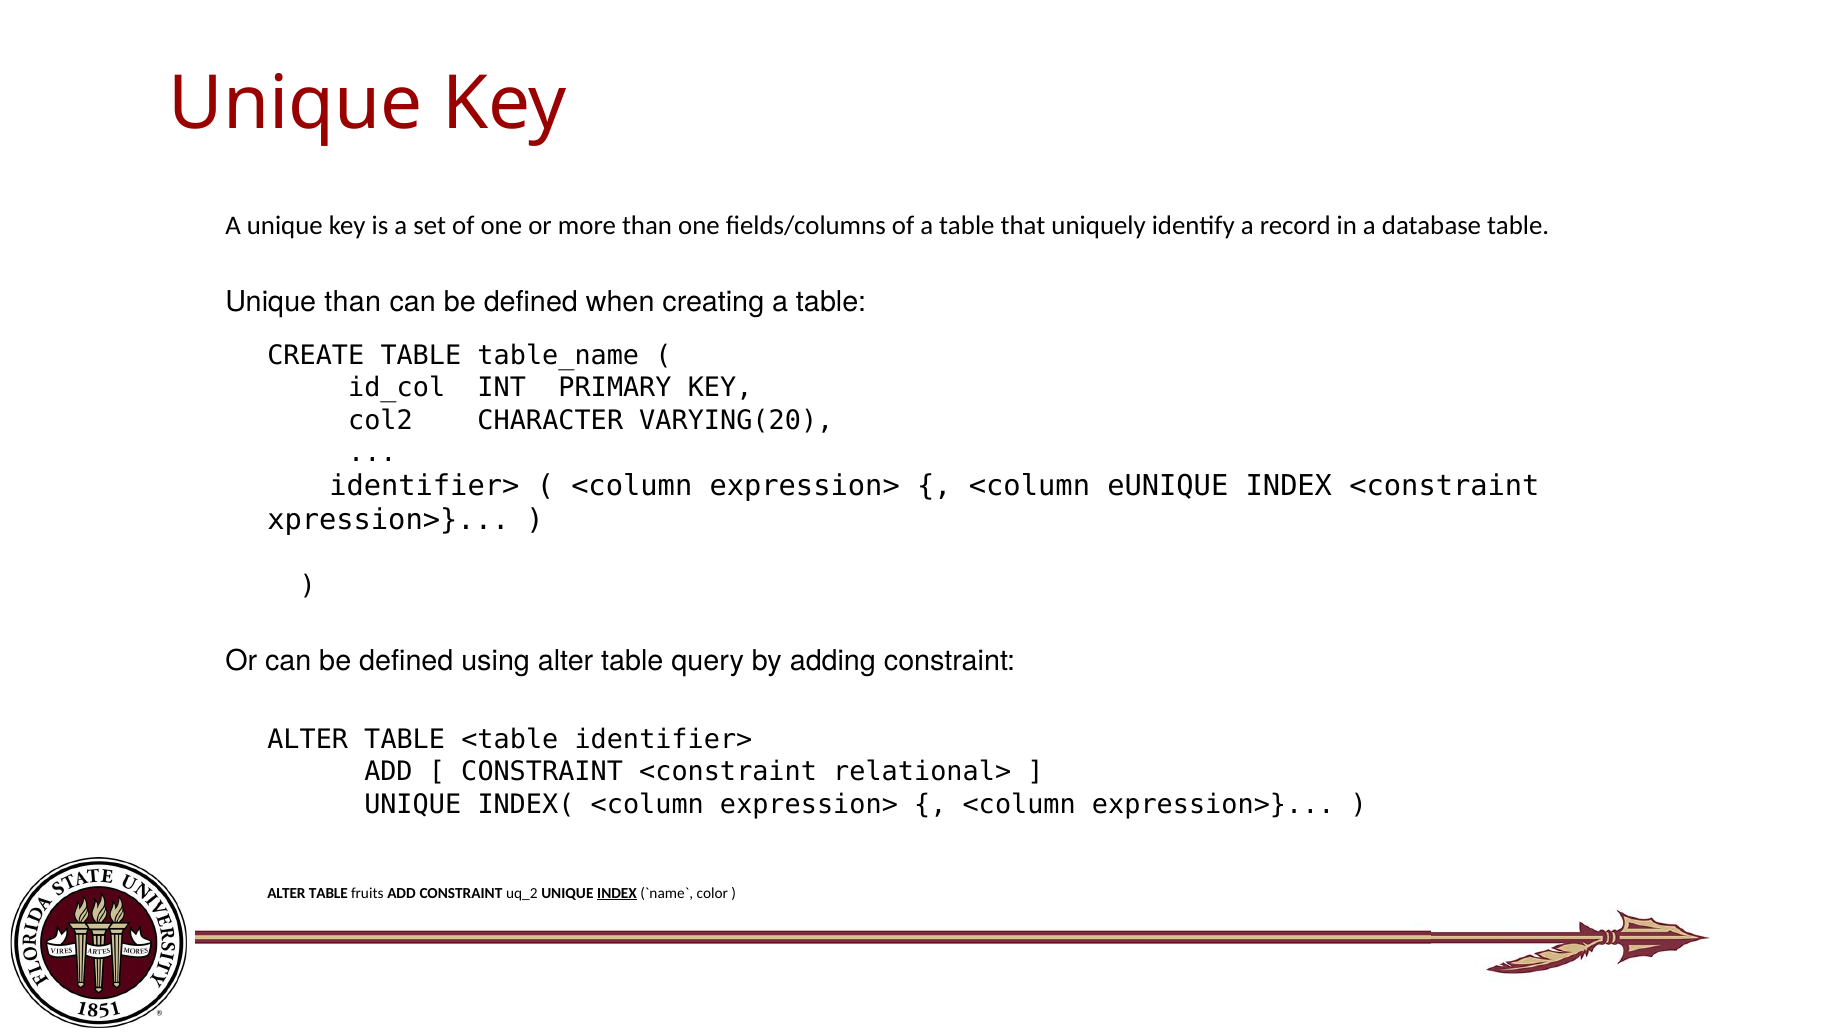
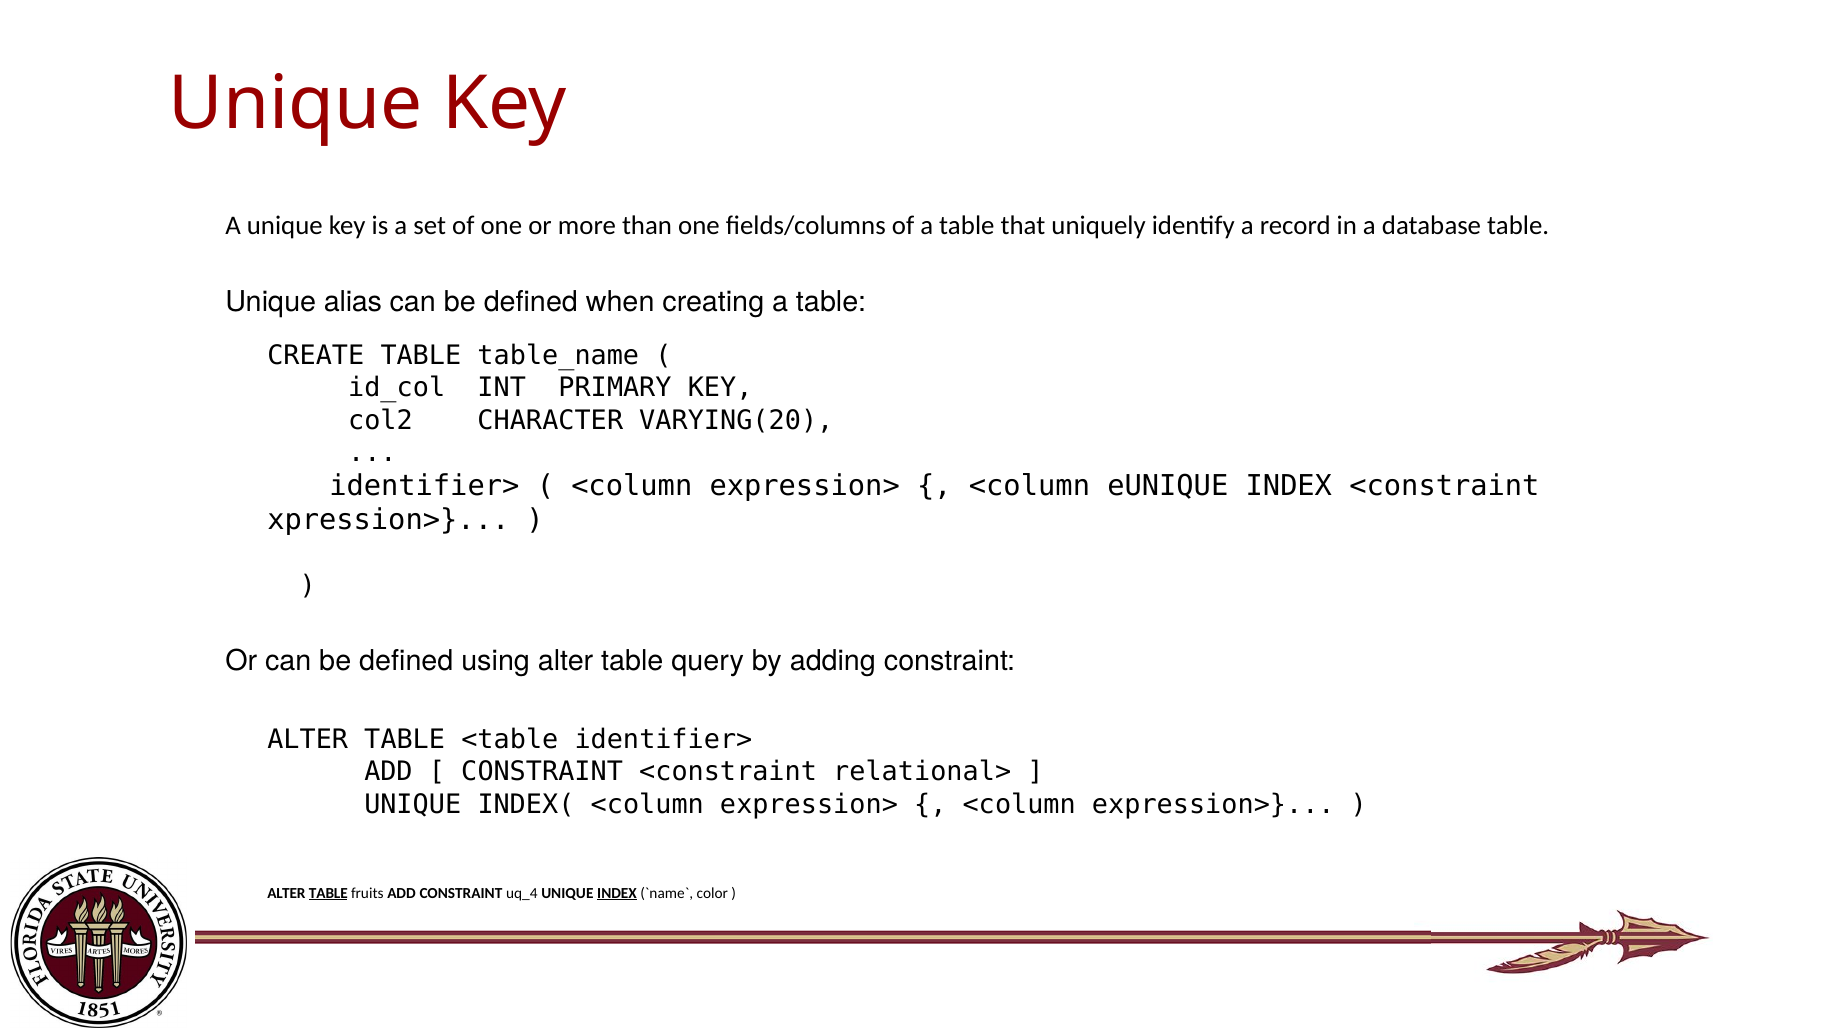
Unique than: than -> alias (353, 302)
TABLE underline: none -> present (328, 893)
uq_2: uq_2 -> uq_4 (522, 893)
